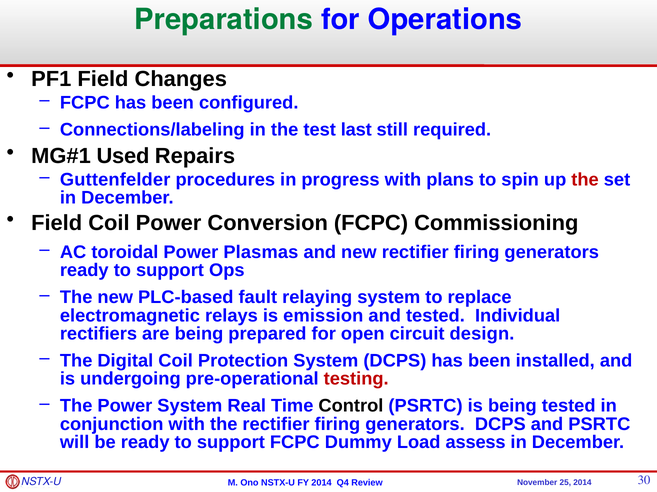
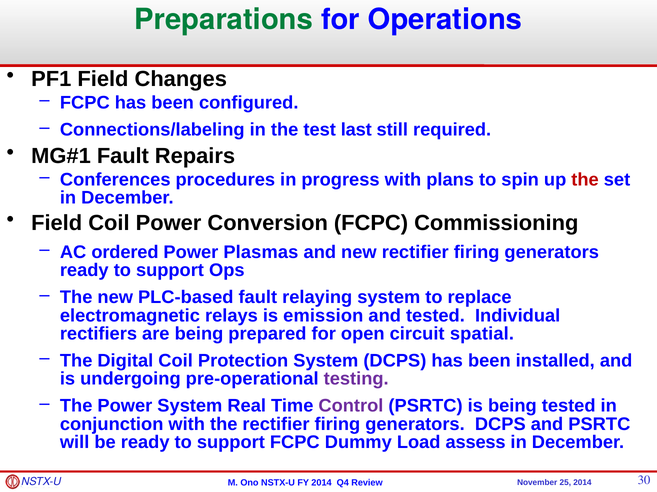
Used: Used -> Fault (123, 156)
Guttenfelder: Guttenfelder -> Conferences (115, 180)
toroidal: toroidal -> ordered (125, 253)
design: design -> spatial (482, 334)
testing colour: red -> purple (356, 379)
Control colour: black -> purple (351, 407)
